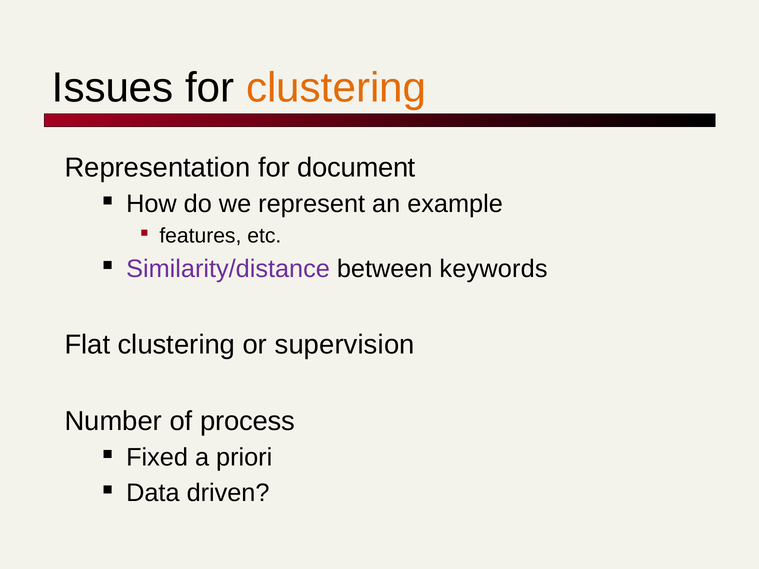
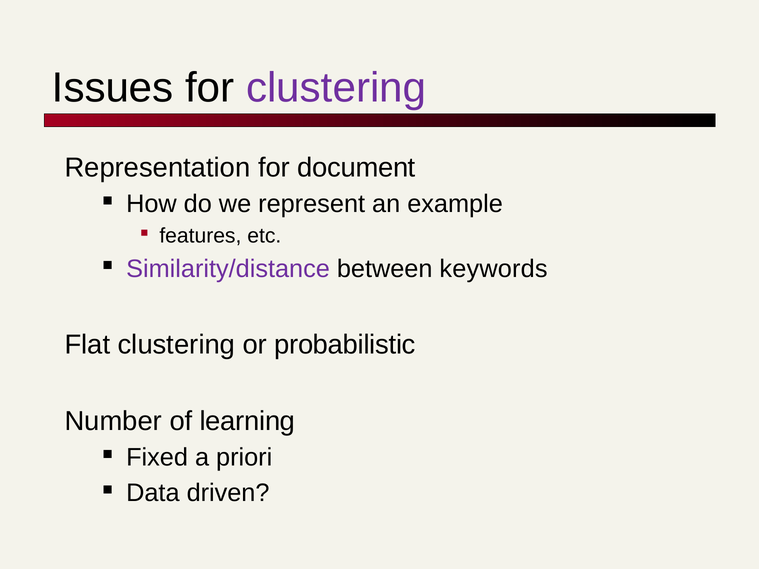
clustering colour: orange -> purple (336, 88)
supervision: supervision -> probabilistic (345, 345)
process: process -> learning (247, 421)
